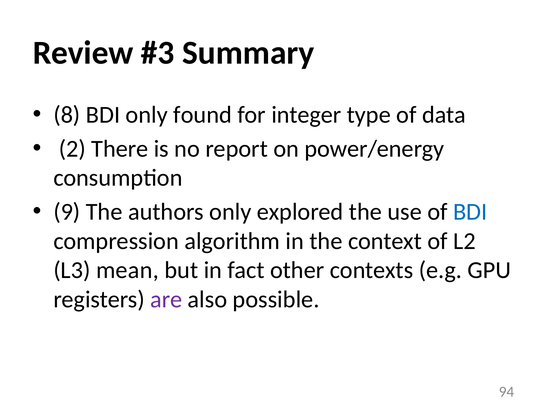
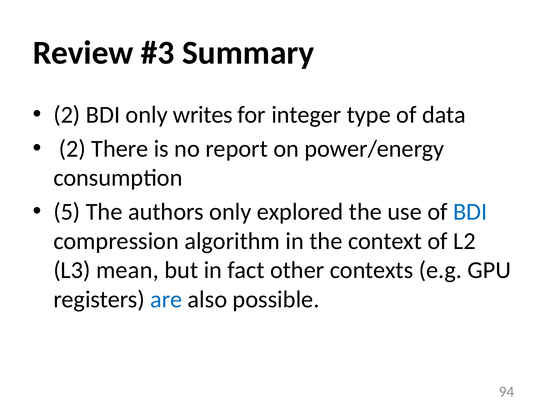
8: 8 -> 2 (67, 115)
found: found -> writes (203, 115)
9: 9 -> 5 (67, 212)
are colour: purple -> blue (166, 300)
